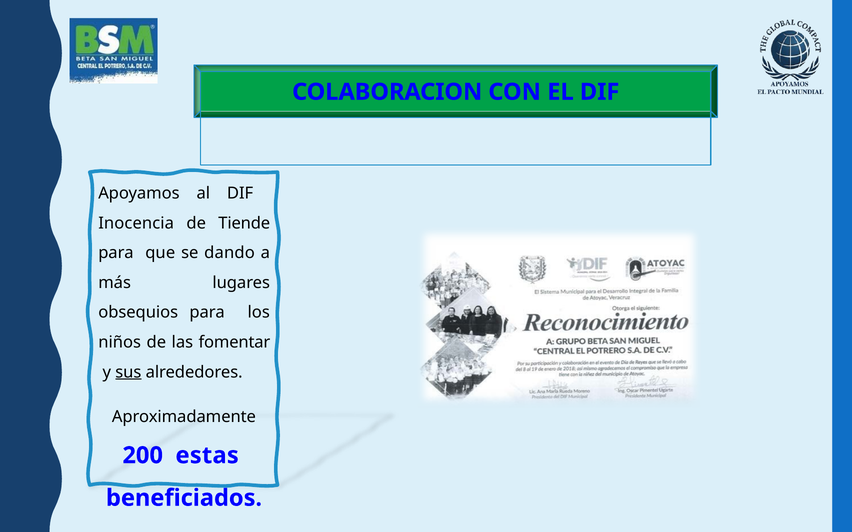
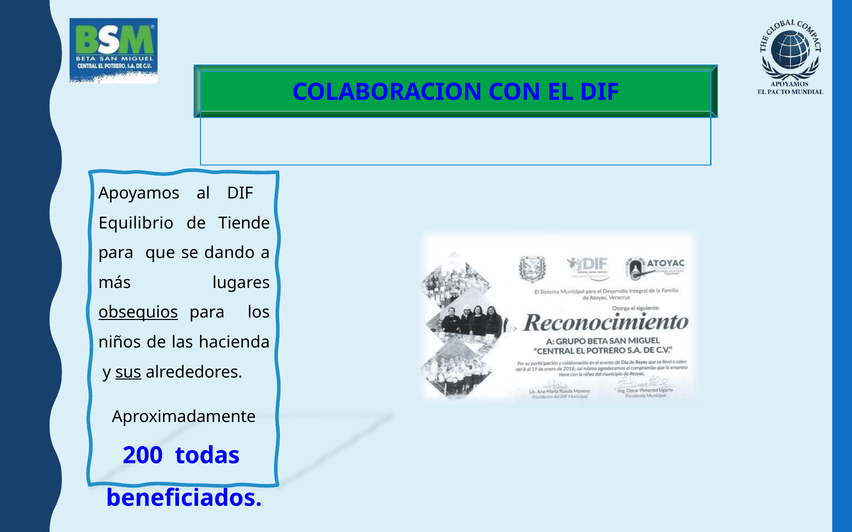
Inocencia: Inocencia -> Equilibrio (136, 223)
obsequios underline: none -> present (138, 313)
fomentar: fomentar -> hacienda (234, 343)
estas: estas -> todas (207, 456)
